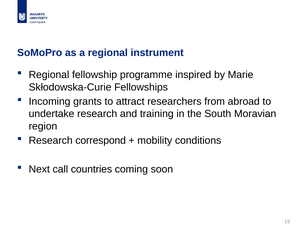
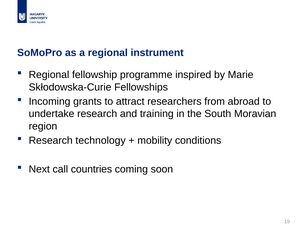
correspond: correspond -> technology (101, 141)
